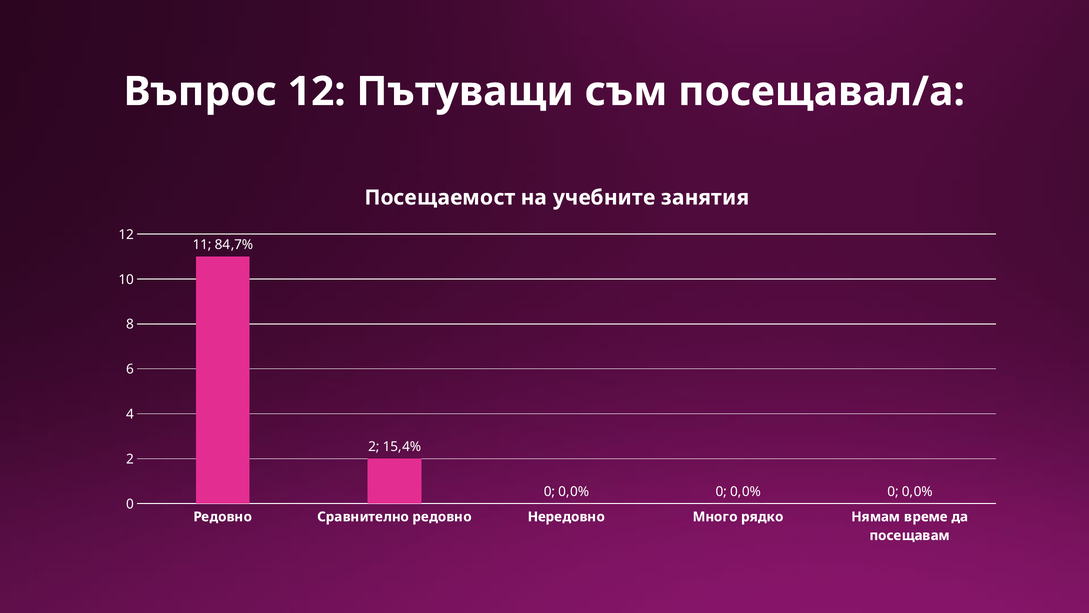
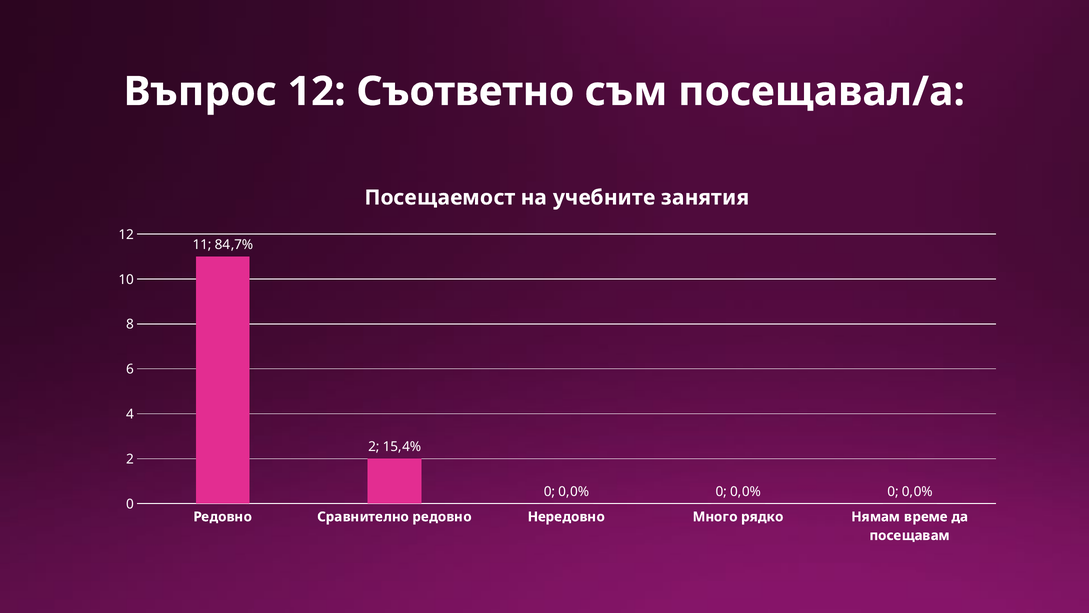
Пътуващи: Пътуващи -> Съответно (465, 92)
